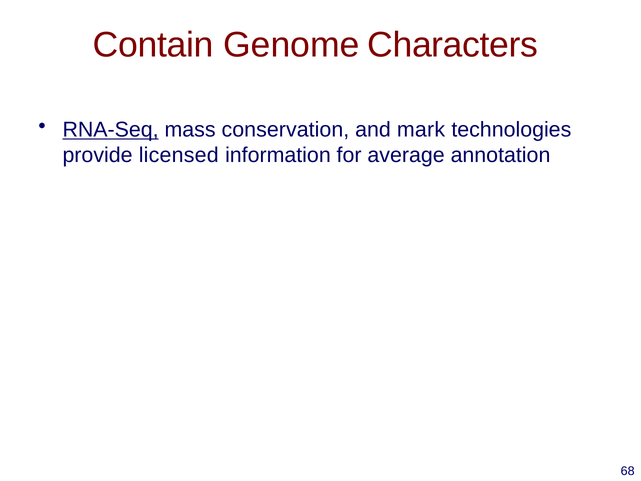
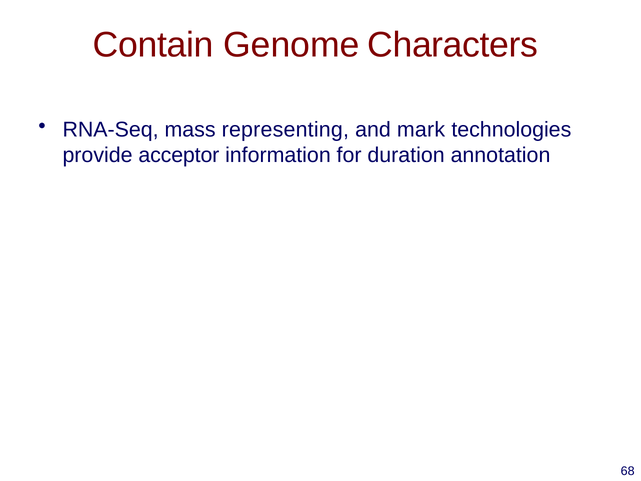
RNA-Seq underline: present -> none (111, 130)
conservation: conservation -> representing (285, 130)
licensed: licensed -> acceptor (179, 155)
average: average -> duration (406, 155)
